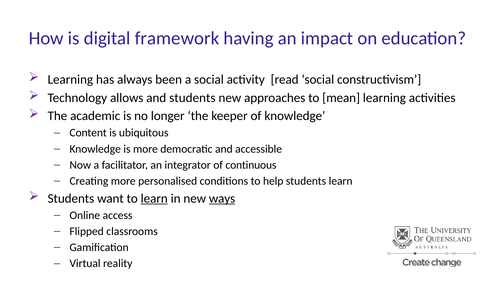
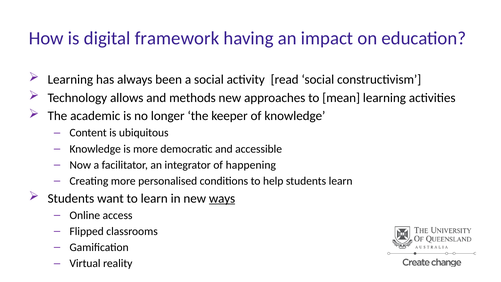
and students: students -> methods (192, 98)
continuous: continuous -> happening (251, 165)
learn underline: present -> none (154, 198)
